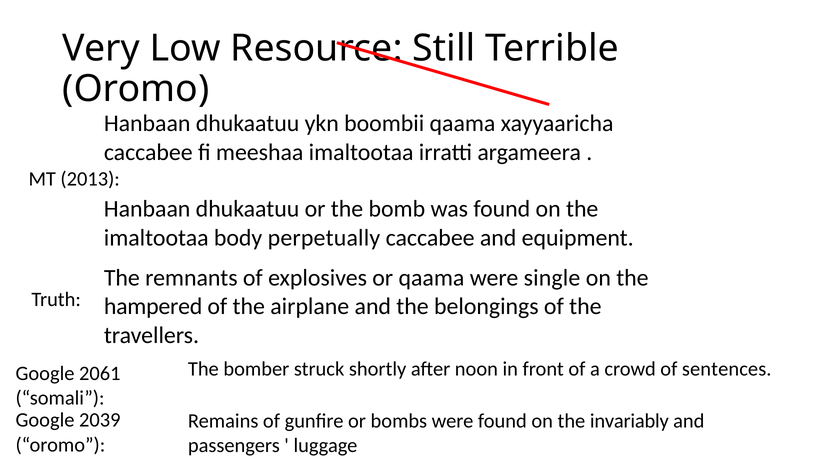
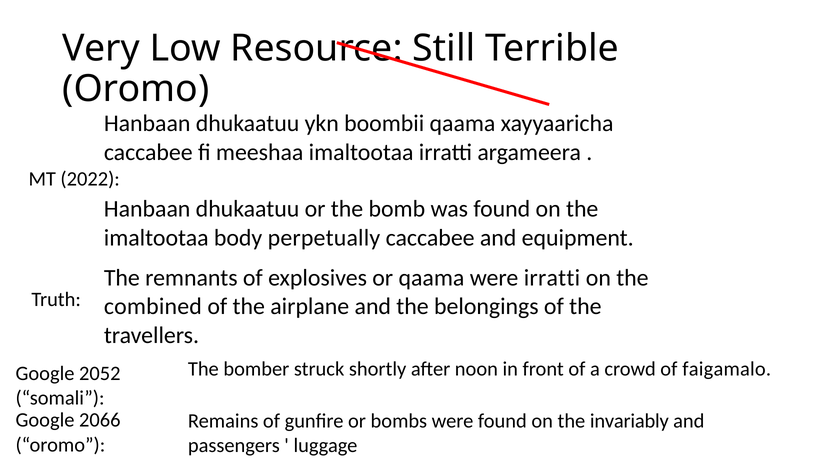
2013: 2013 -> 2022 (90, 179)
were single: single -> irratti (552, 278)
hampered: hampered -> combined (153, 307)
sentences: sentences -> faigamalo (727, 369)
2061: 2061 -> 2052 (100, 373)
2039: 2039 -> 2066 (100, 420)
